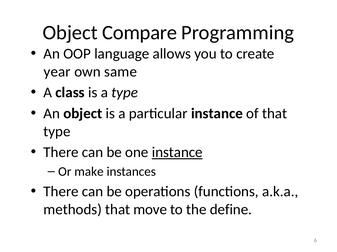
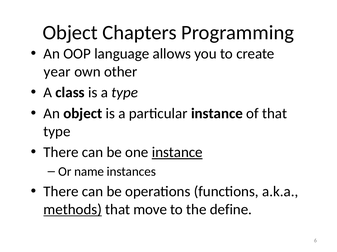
Compare: Compare -> Chapters (140, 33)
same: same -> other (121, 72)
make: make -> name (89, 172)
methods underline: none -> present (73, 210)
